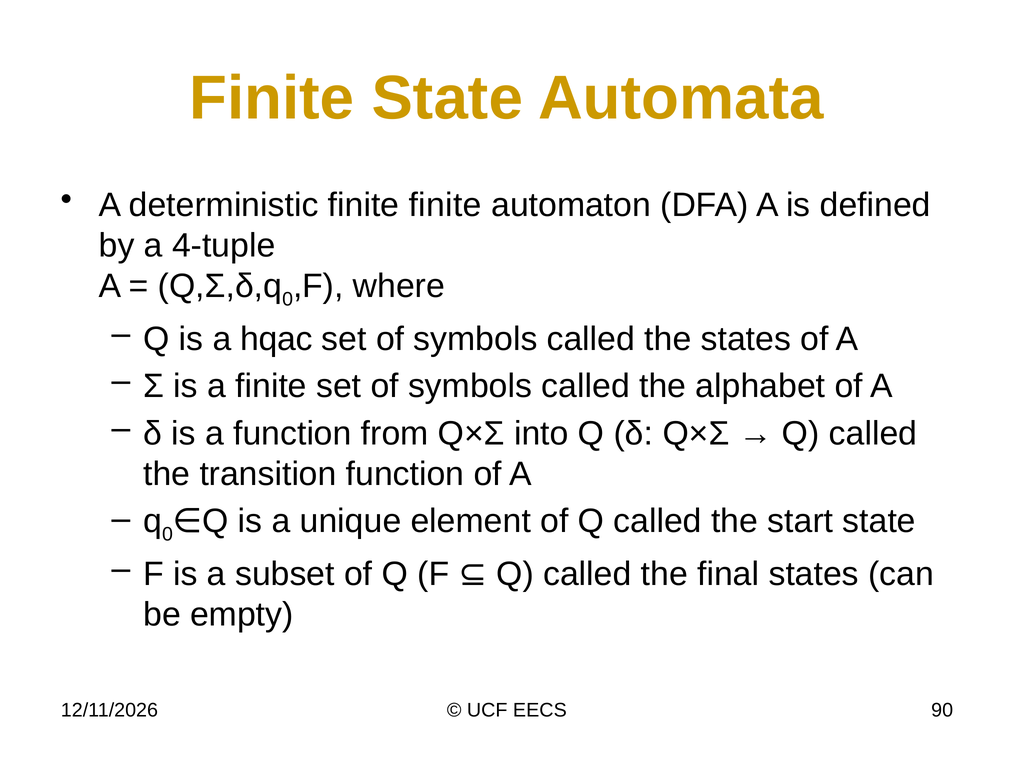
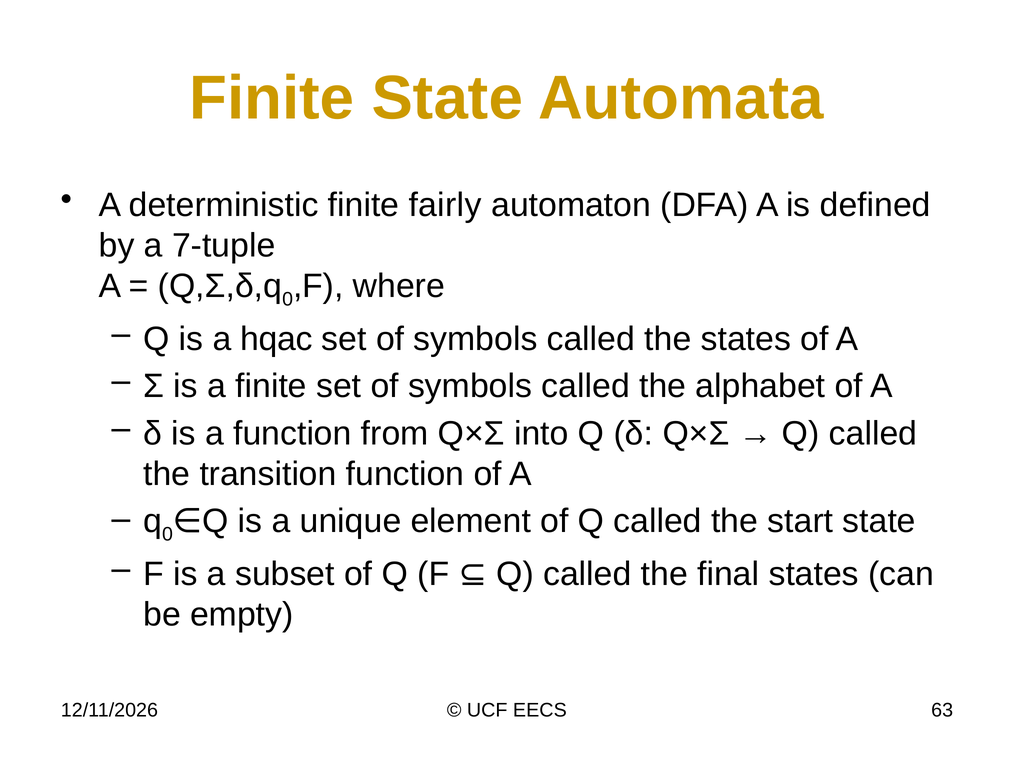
finite finite: finite -> fairly (445, 205)
4-tuple: 4-tuple -> 7-tuple (224, 246)
90: 90 -> 63 (942, 711)
